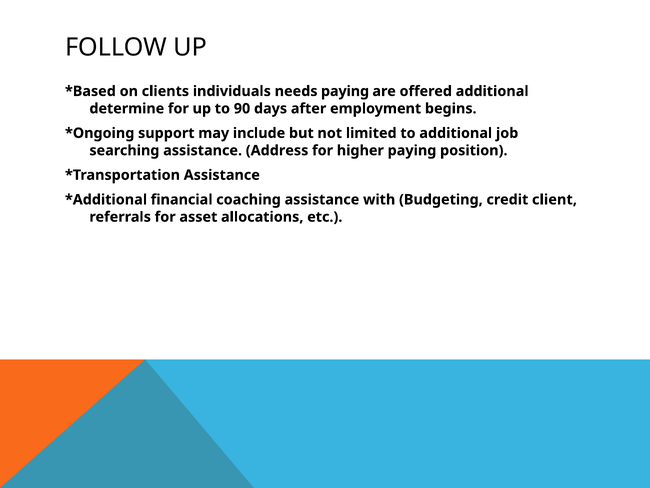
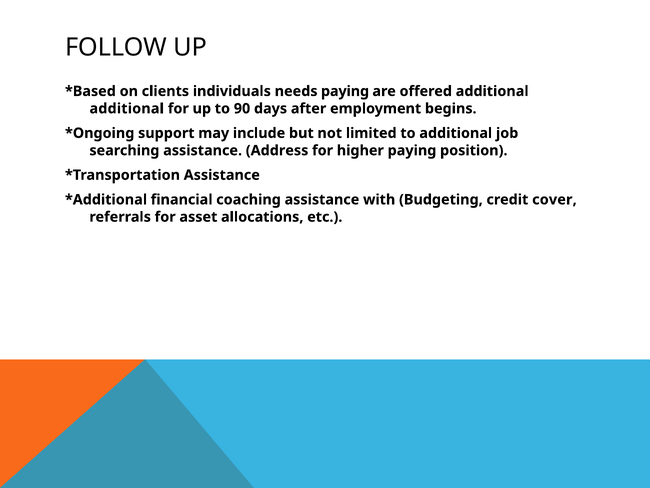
determine: determine -> additional (127, 108)
client: client -> cover (554, 199)
